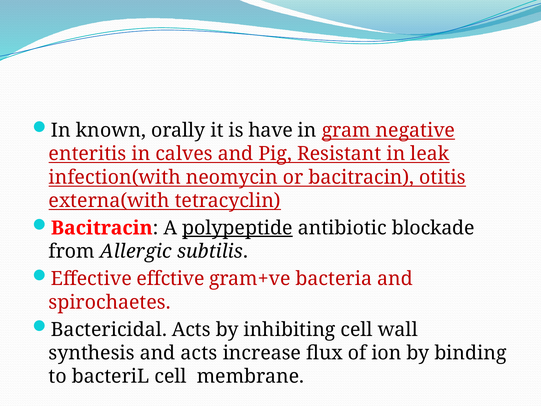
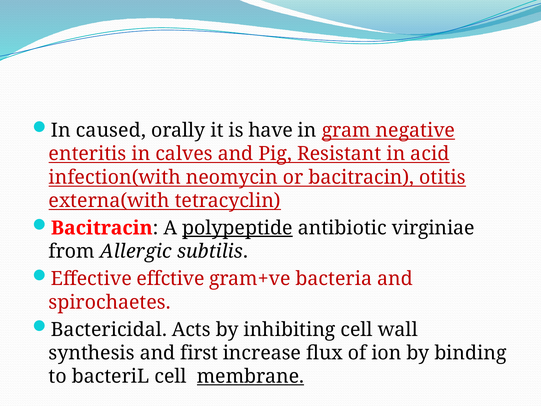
known: known -> caused (111, 130)
leak: leak -> acid (430, 154)
blockade: blockade -> virginiae (433, 228)
and acts: acts -> first (199, 353)
membrane underline: none -> present (250, 376)
